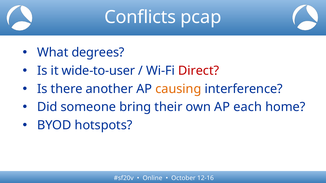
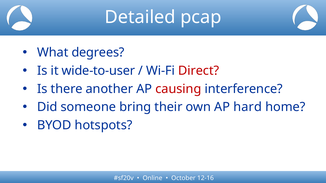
Conflicts: Conflicts -> Detailed (140, 17)
causing colour: orange -> red (178, 89)
each: each -> hard (248, 107)
